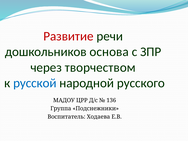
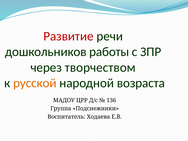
основа: основа -> работы (109, 52)
русской colour: blue -> orange (35, 83)
русского: русского -> возраста (141, 83)
